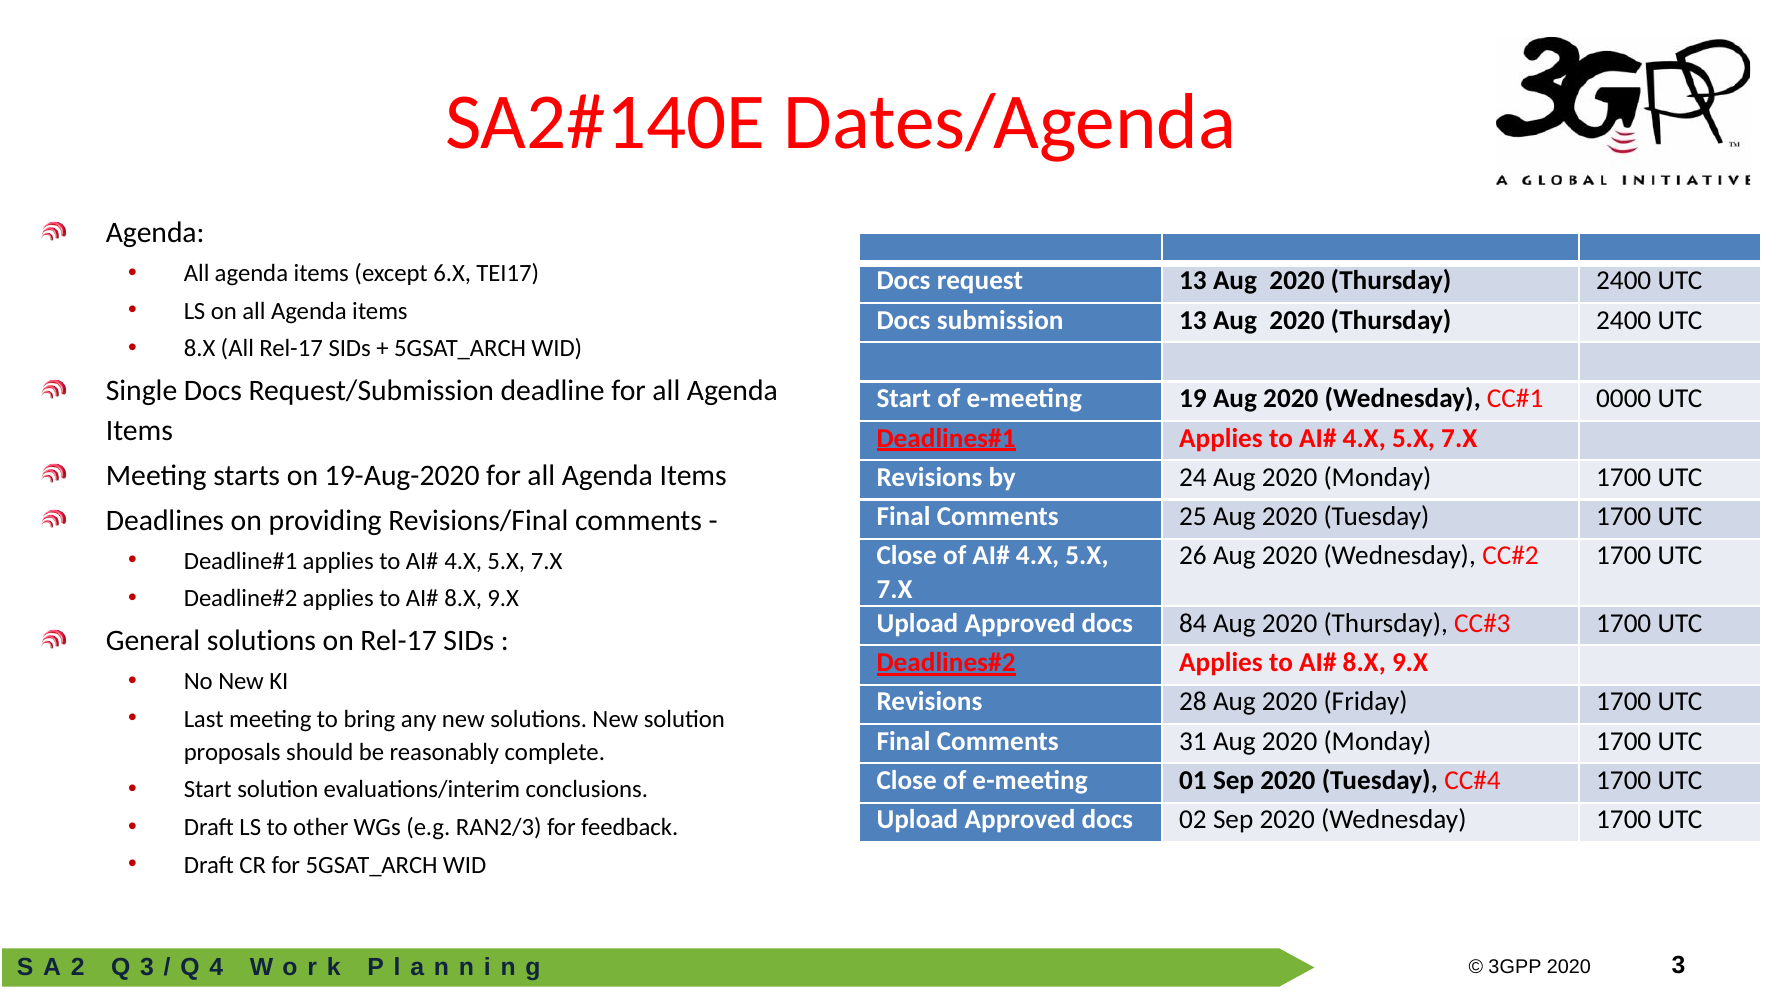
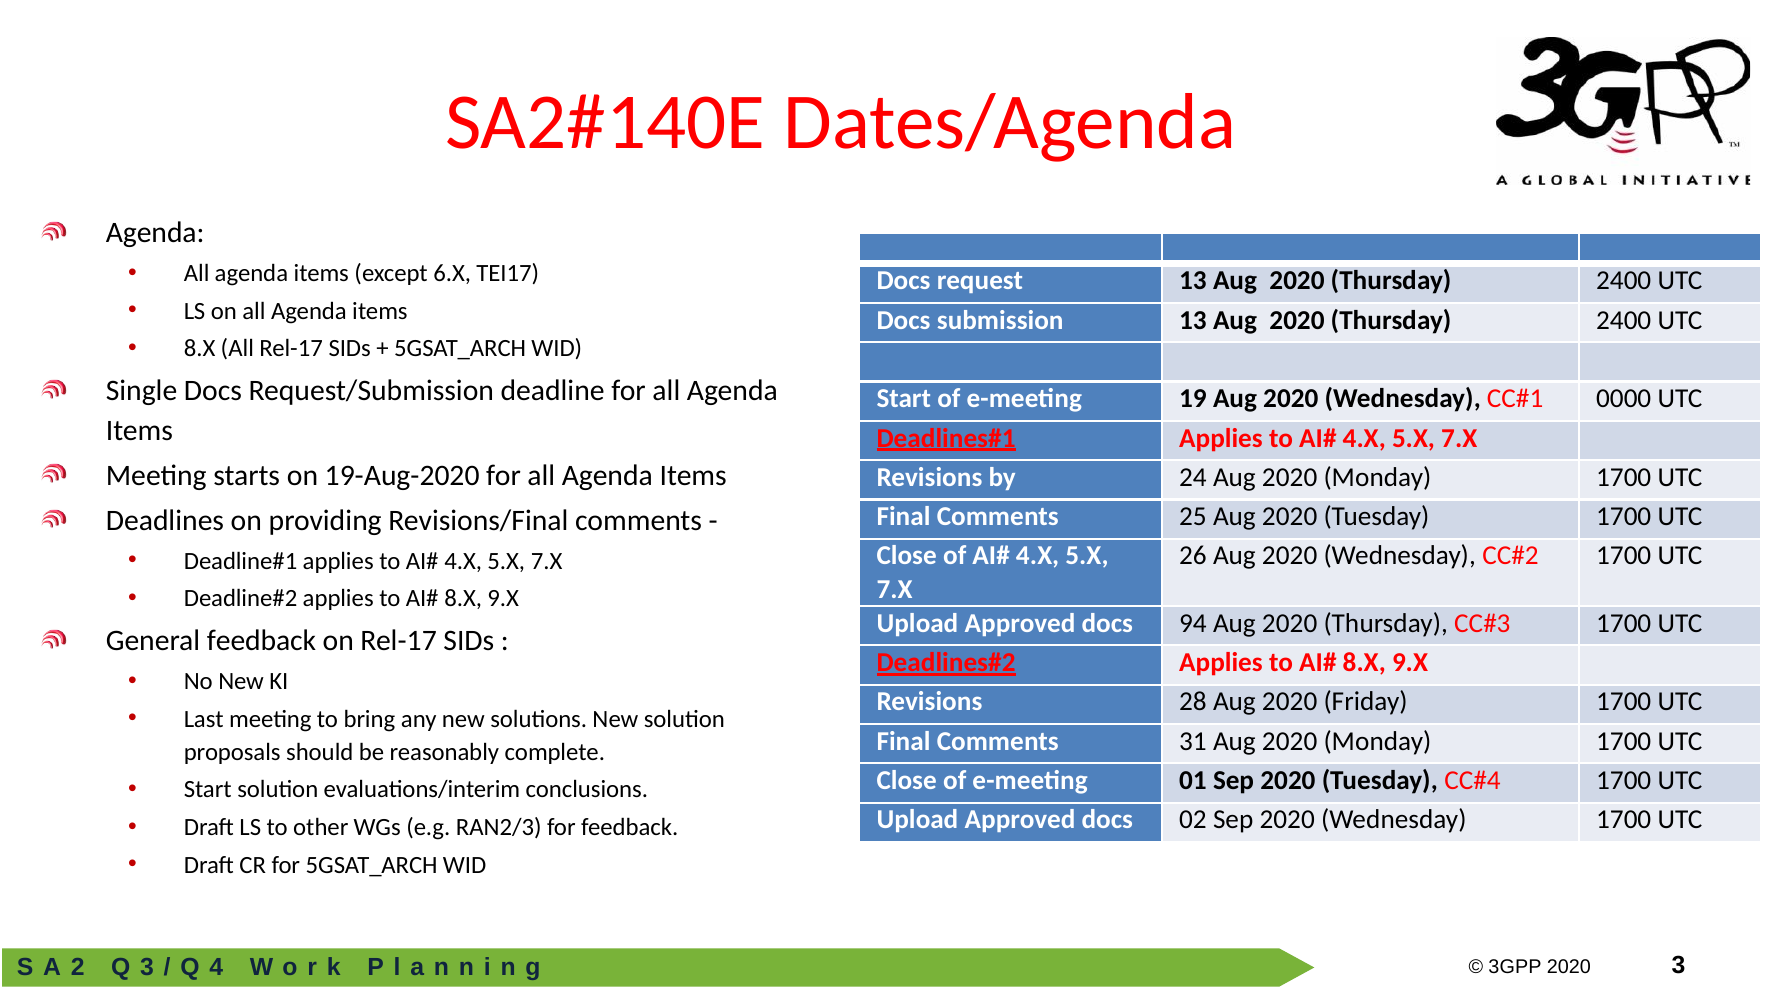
84: 84 -> 94 (1193, 623)
General solutions: solutions -> feedback (262, 641)
